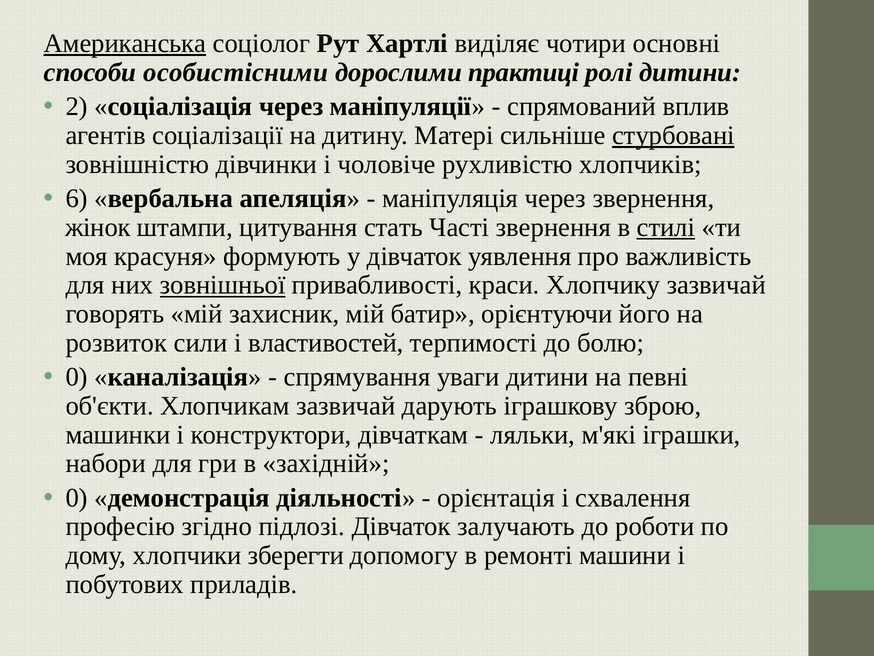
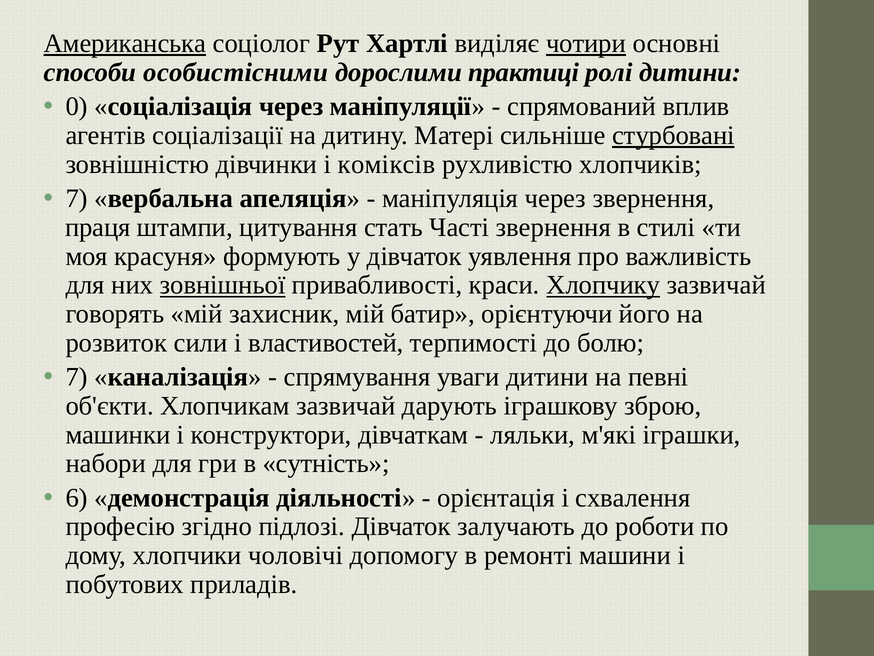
чотири underline: none -> present (586, 44)
2: 2 -> 0 (77, 107)
чоловіче: чоловіче -> коміксів (387, 164)
6: 6 -> 7 (77, 198)
жінок: жінок -> праця (98, 227)
стилі underline: present -> none (666, 227)
Хлопчику underline: none -> present (603, 285)
0: 0 -> 7 (77, 377)
західній: західній -> сутність (326, 463)
0: 0 -> 6 (77, 497)
зберегти: зберегти -> чоловічі (296, 555)
